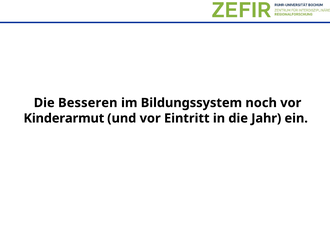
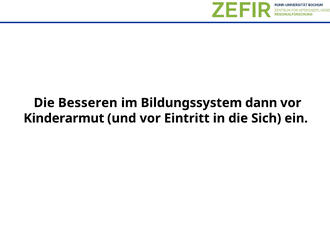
noch: noch -> dann (261, 103)
Jahr: Jahr -> Sich (266, 118)
